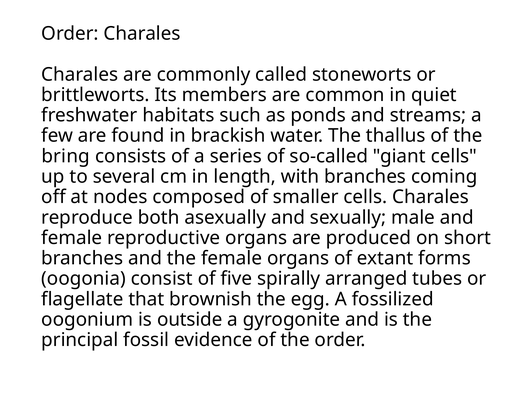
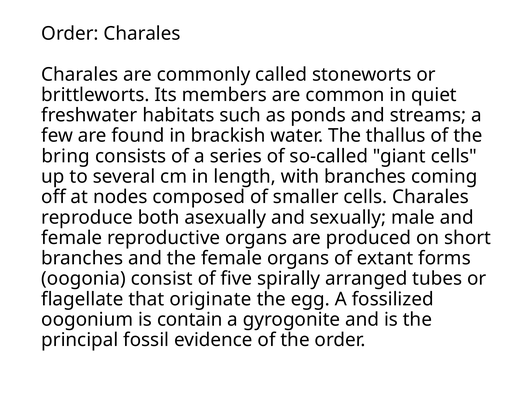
brownish: brownish -> originate (210, 299)
outside: outside -> contain (190, 320)
